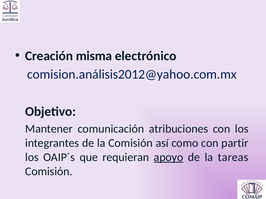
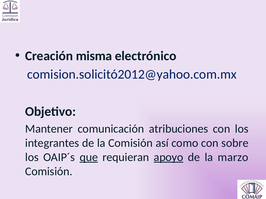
comision.análisis2012@yahoo.com.mx: comision.análisis2012@yahoo.com.mx -> comision.solicitó2012@yahoo.com.mx (132, 75)
partir: partir -> sobre (235, 143)
que underline: none -> present (89, 158)
tareas: tareas -> marzo (233, 158)
